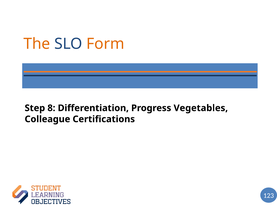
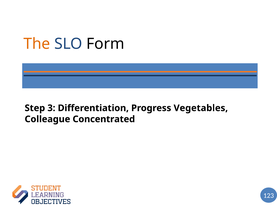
Form colour: orange -> black (105, 44)
8: 8 -> 3 (51, 108)
Certifications: Certifications -> Concentrated (104, 119)
